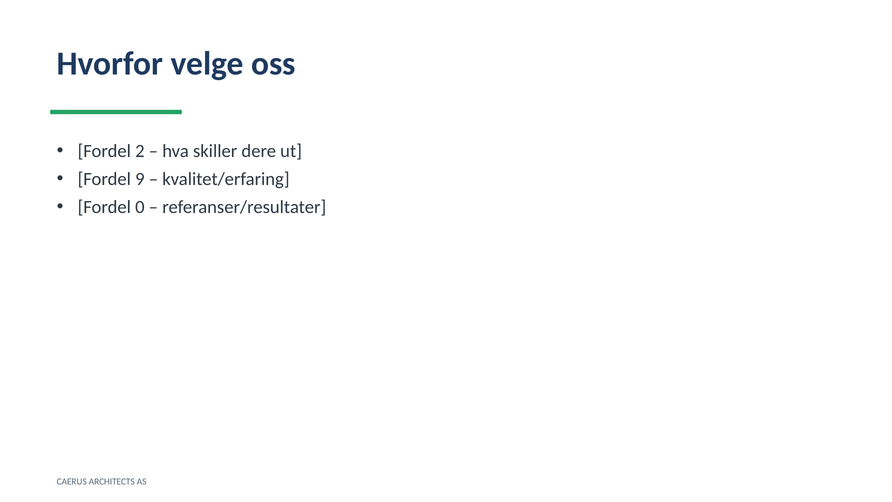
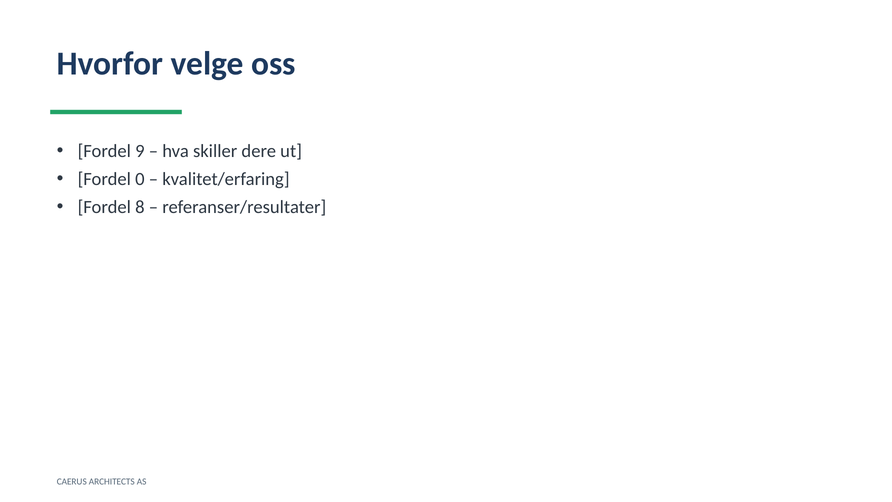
2: 2 -> 9 (140, 151)
9: 9 -> 0 (140, 179)
0: 0 -> 8 (140, 207)
